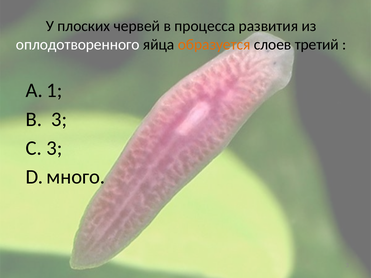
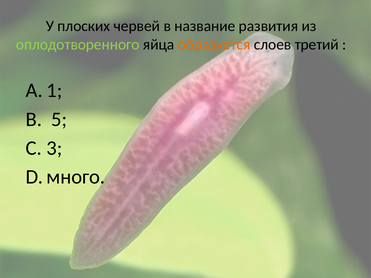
процесса: процесса -> название (205, 26)
оплодотворенного colour: white -> light green (78, 45)
3: 3 -> 5 (59, 119)
